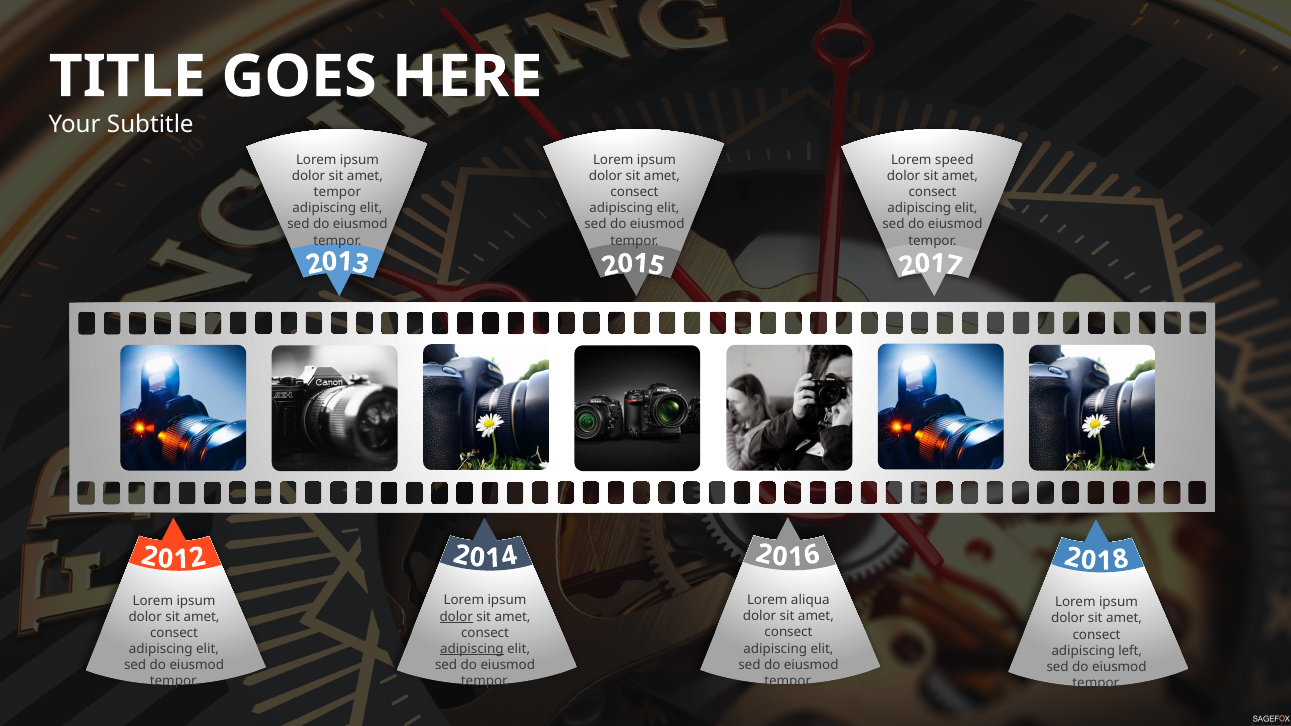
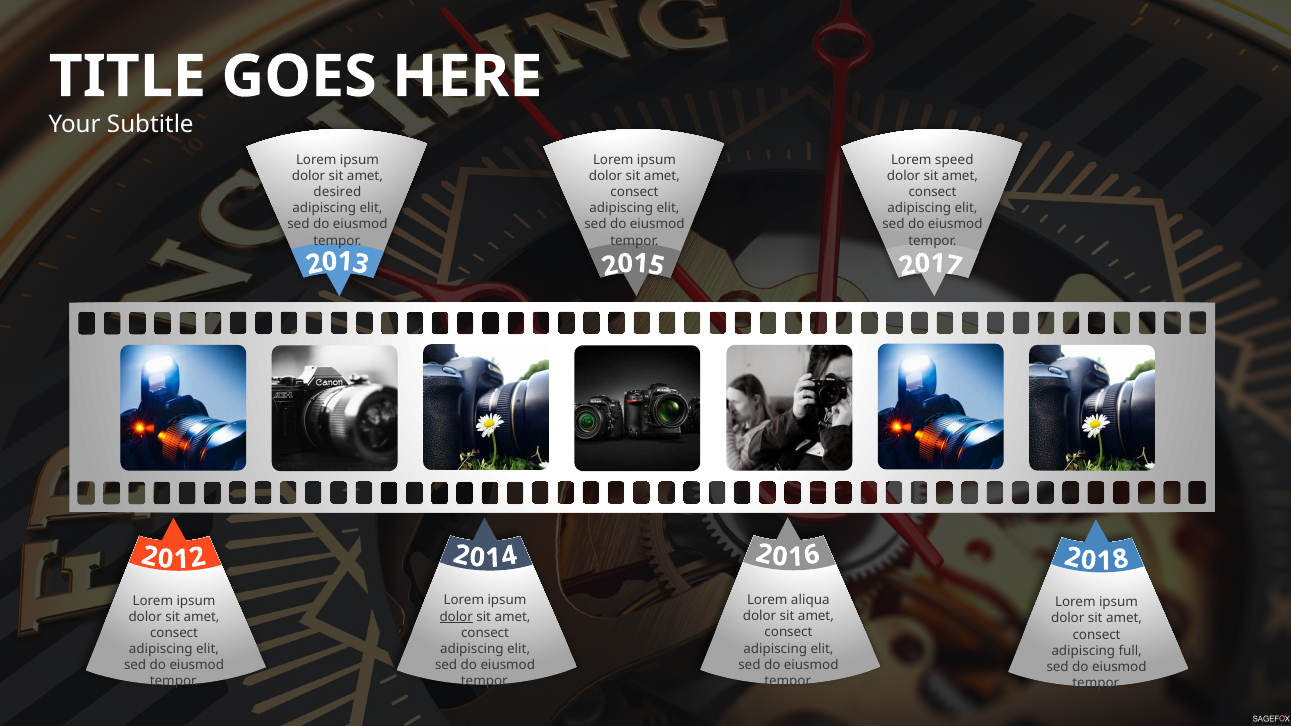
tempor: tempor -> desired (337, 192)
adipiscing underline: present -> none (472, 649)
left: left -> full (1130, 651)
